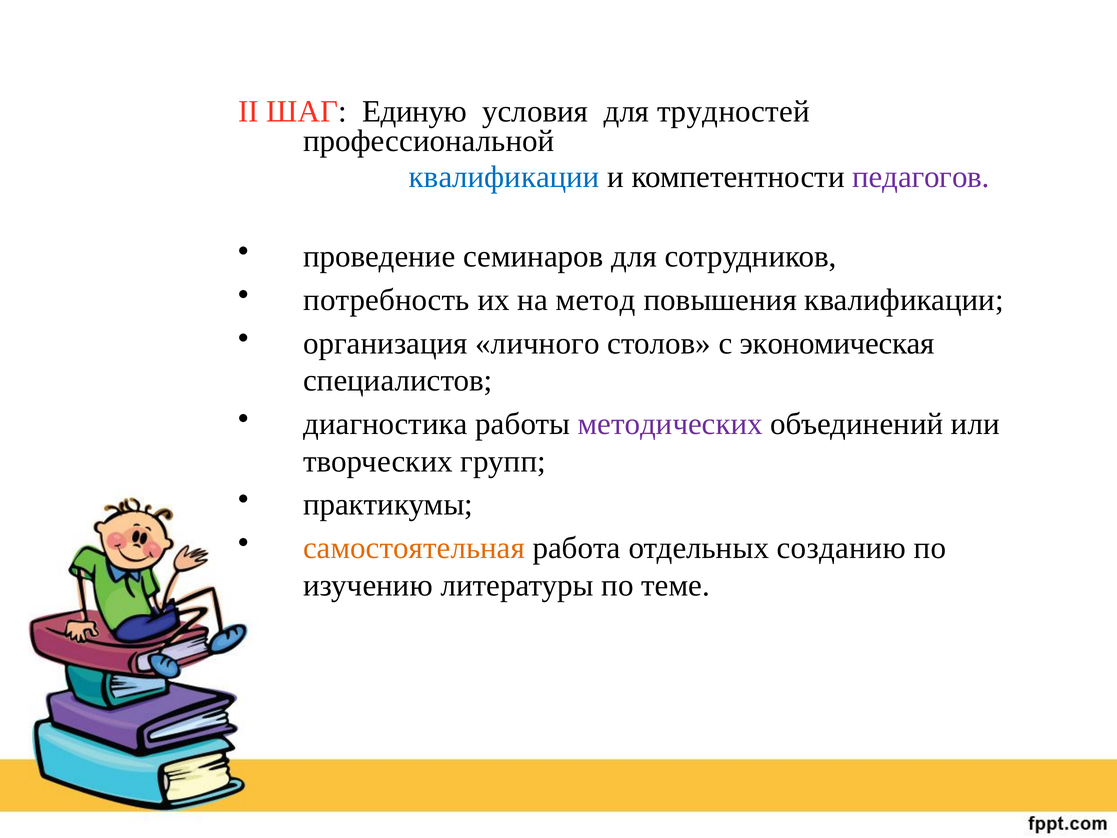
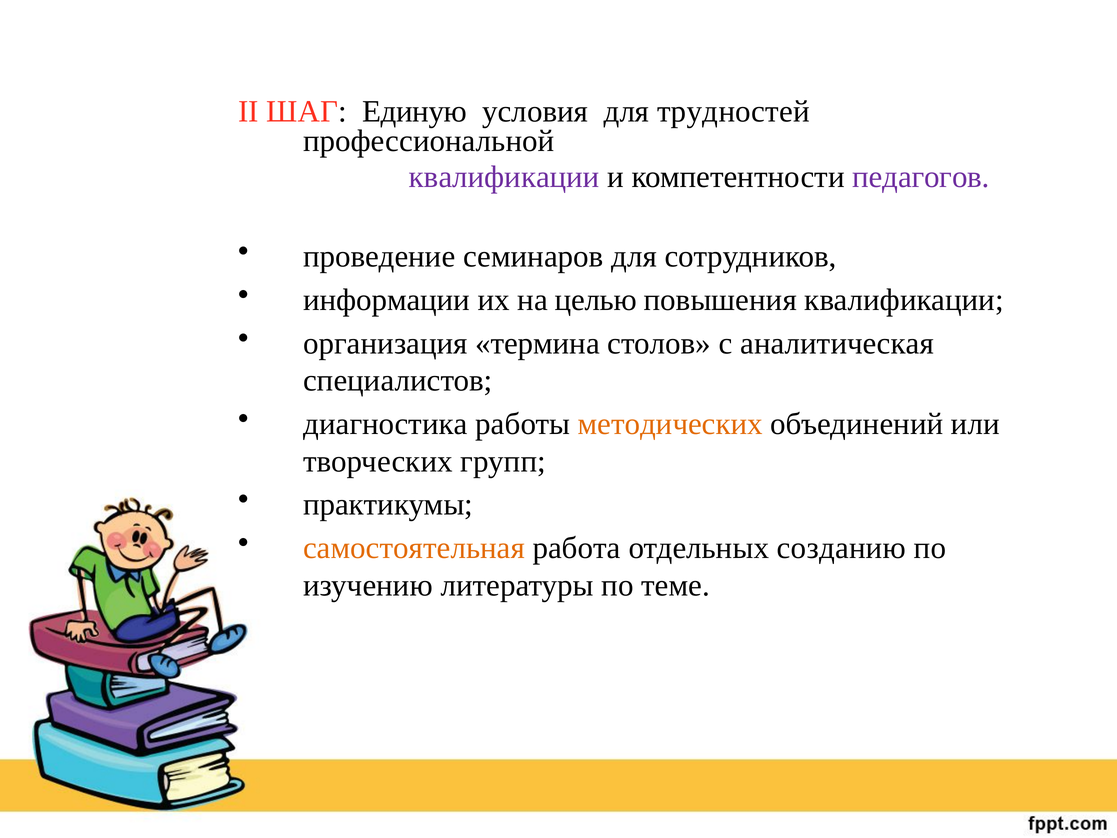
квалификации colour: blue -> purple (504, 177)
потребность: потребность -> информации (387, 300)
метод: метод -> целью (596, 300)
личного: личного -> термина (538, 343)
экономическая: экономическая -> аналитическая (837, 343)
методических colour: purple -> orange (670, 424)
